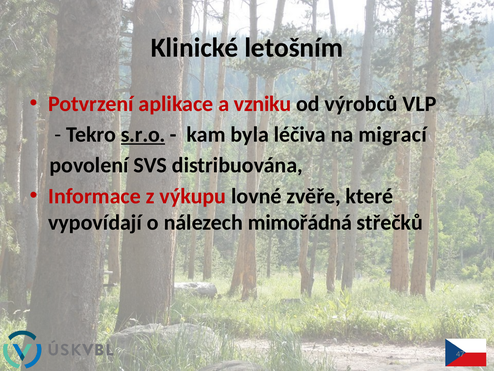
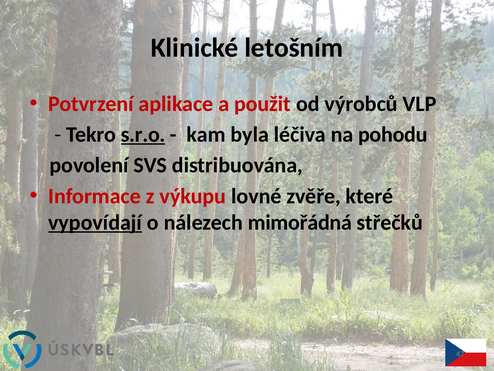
vzniku: vzniku -> použit (262, 104)
migrací: migrací -> pohodu (393, 134)
vypovídají underline: none -> present (95, 222)
